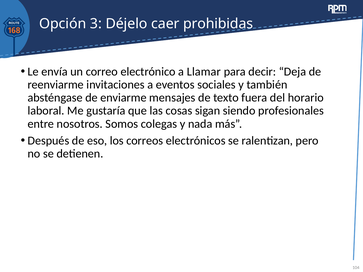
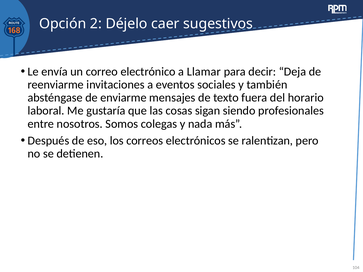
3: 3 -> 2 (96, 24)
prohibidas: prohibidas -> sugestivos (218, 24)
